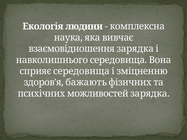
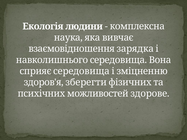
бажають: бажають -> зберегти (86, 82)
можливостей зарядка: зарядка -> здорове (150, 94)
